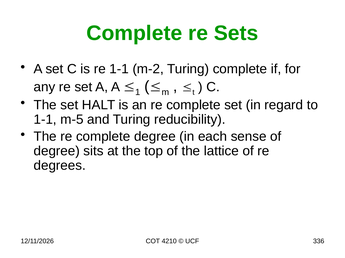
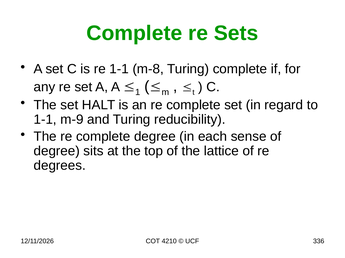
m-2: m-2 -> m-8 (148, 69)
m-5: m-5 -> m-9 (72, 120)
